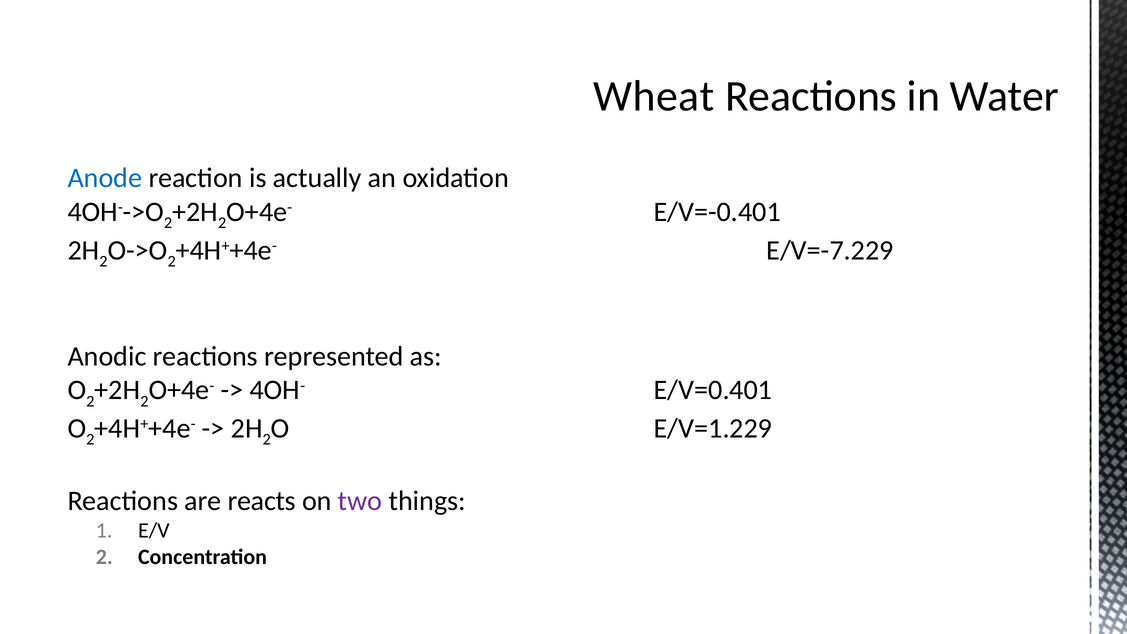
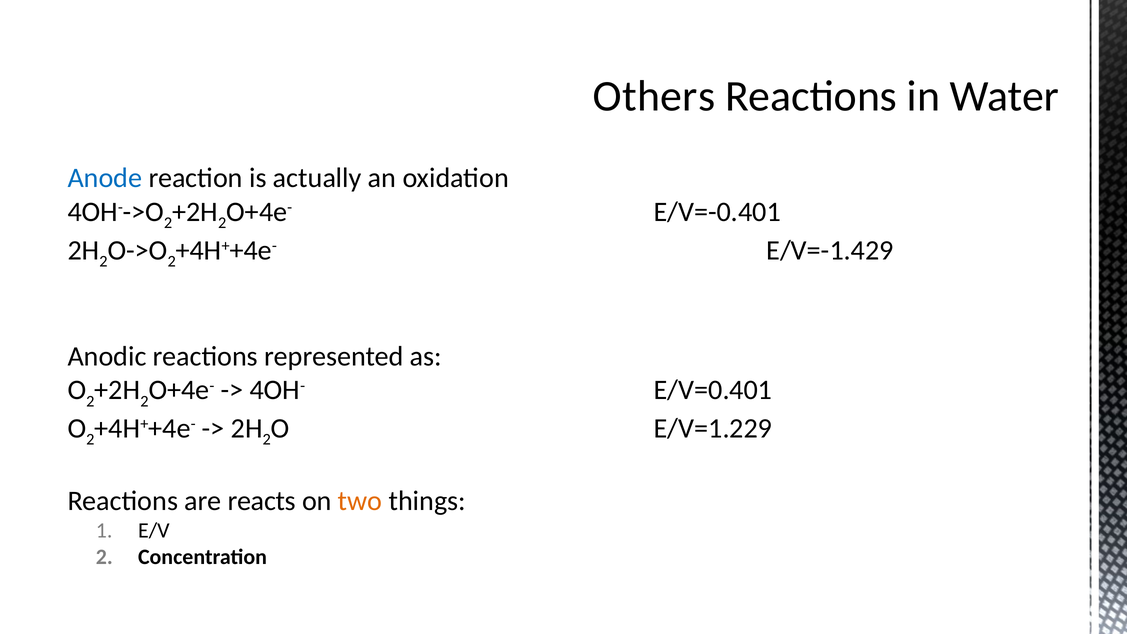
Wheat: Wheat -> Others (654, 96)
E/V=-7.229: E/V=-7.229 -> E/V=-1.429 (830, 250)
two colour: purple -> orange (360, 501)
